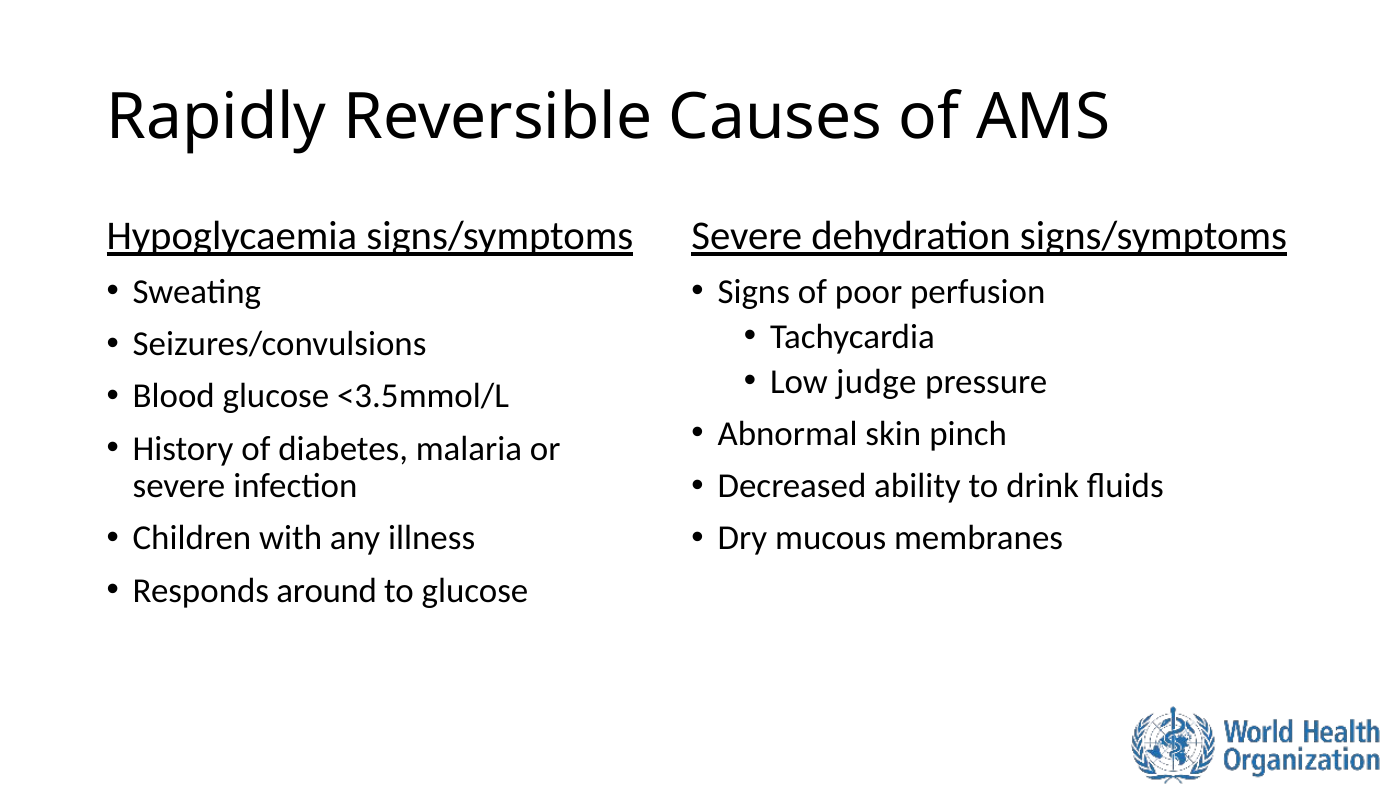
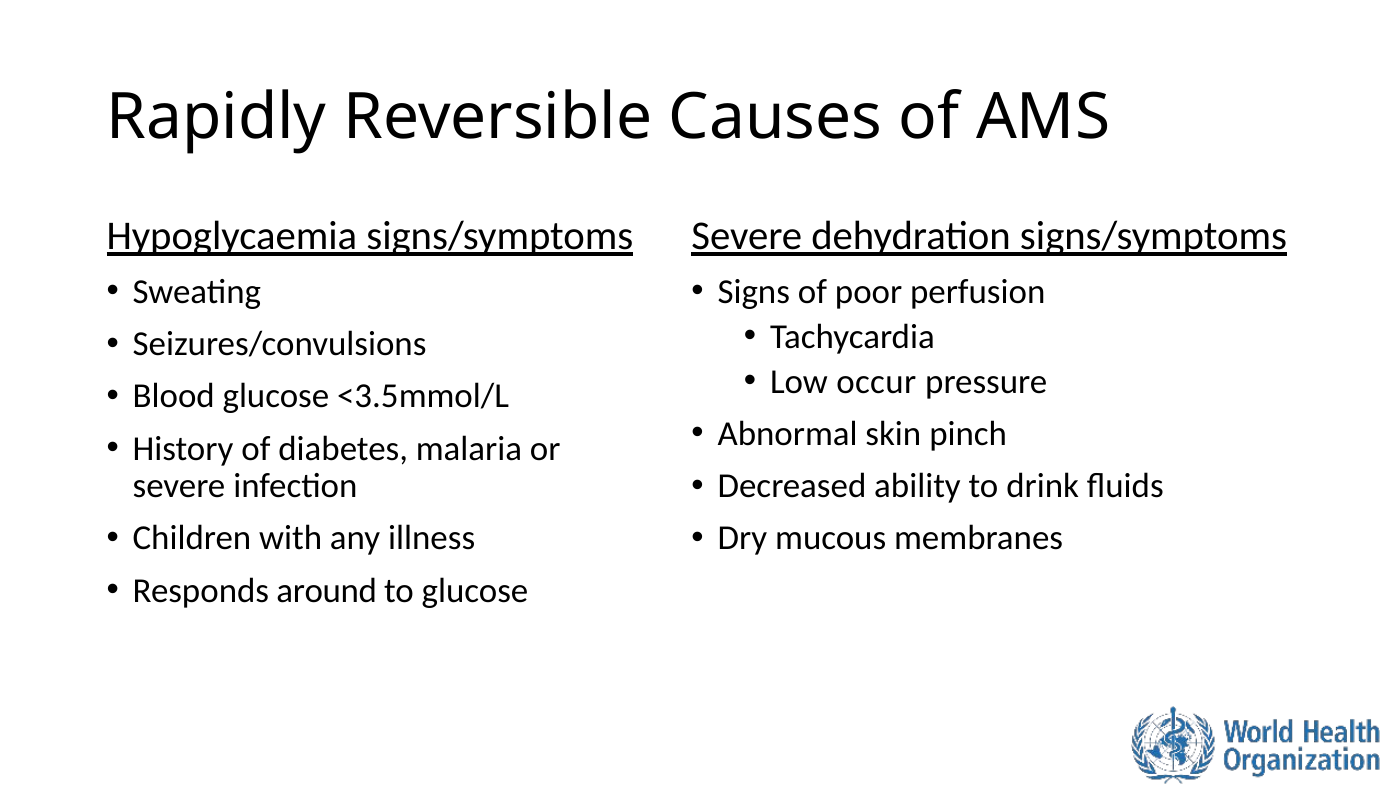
judge: judge -> occur (876, 381)
